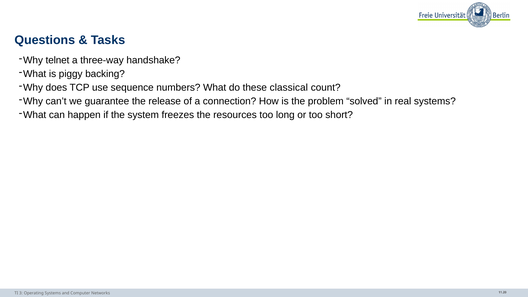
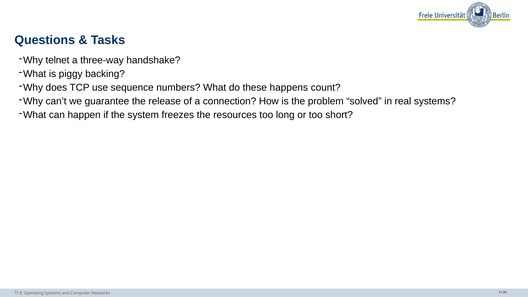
classical: classical -> happens (289, 88)
